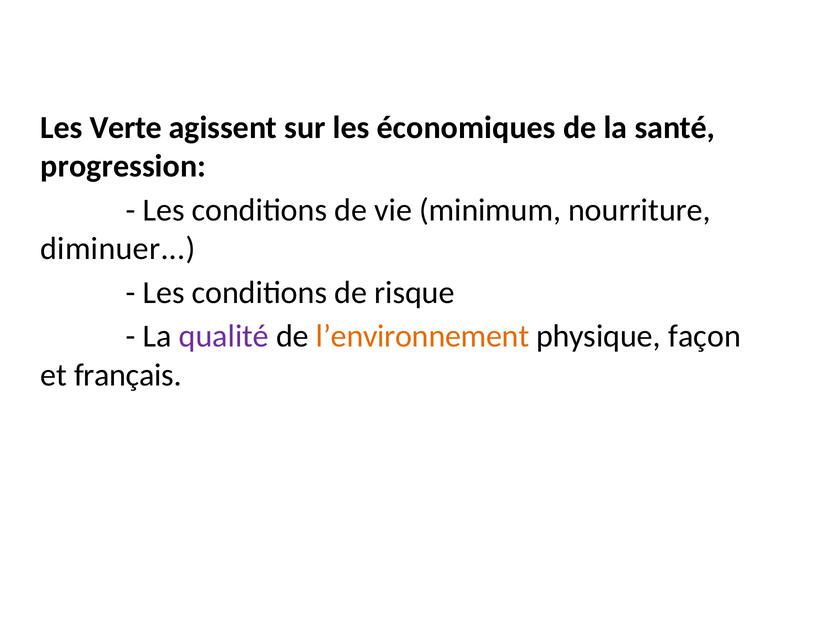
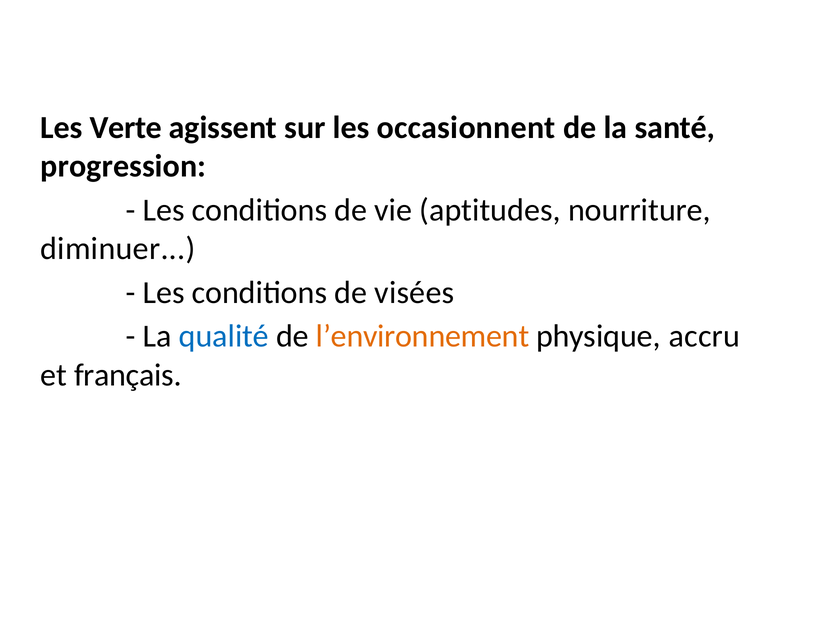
économiques: économiques -> occasionnent (466, 128)
minimum: minimum -> aptitudes (490, 210)
risque: risque -> visées (414, 292)
qualité colour: purple -> blue (224, 336)
façon: façon -> accru (704, 336)
